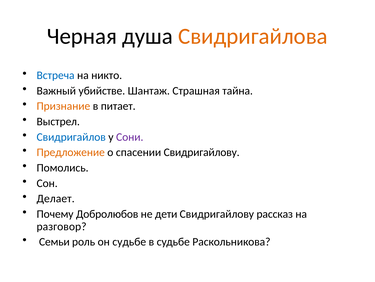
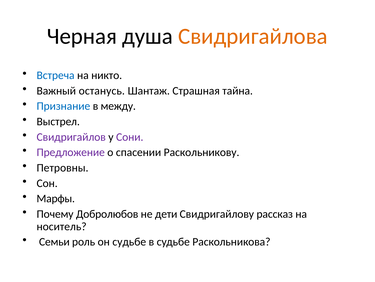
убийстве: убийстве -> останусь (102, 91)
Признание colour: orange -> blue (63, 106)
питает: питает -> между (118, 106)
Свидригайлов colour: blue -> purple (71, 137)
Предложение colour: orange -> purple (71, 152)
спасении Свидригайлову: Свидригайлову -> Раскольникову (202, 152)
Помолись: Помолись -> Петровны (63, 167)
Делает: Делает -> Марфы (56, 198)
разговор: разговор -> носитель (62, 226)
